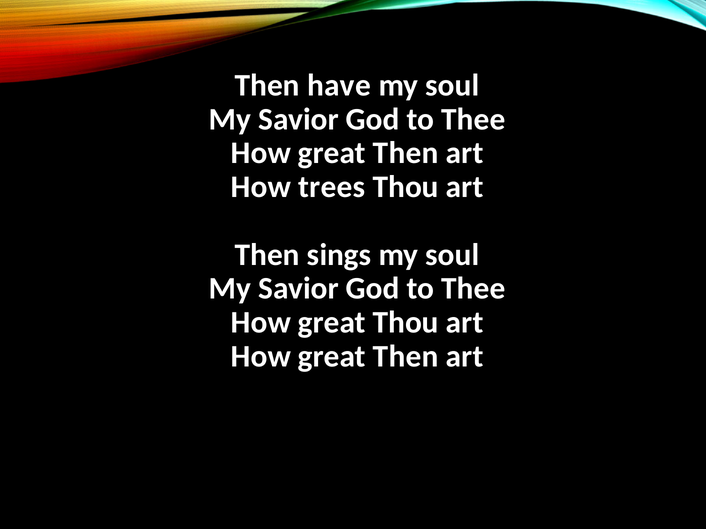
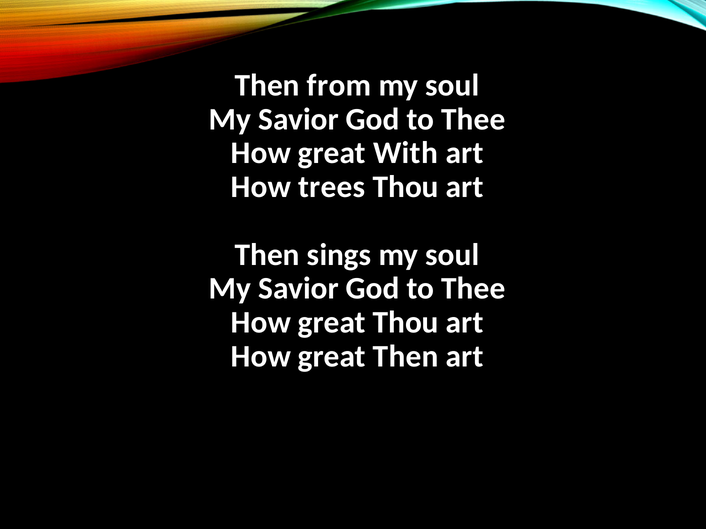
have: have -> from (339, 85)
Then: Then -> With (406, 153)
